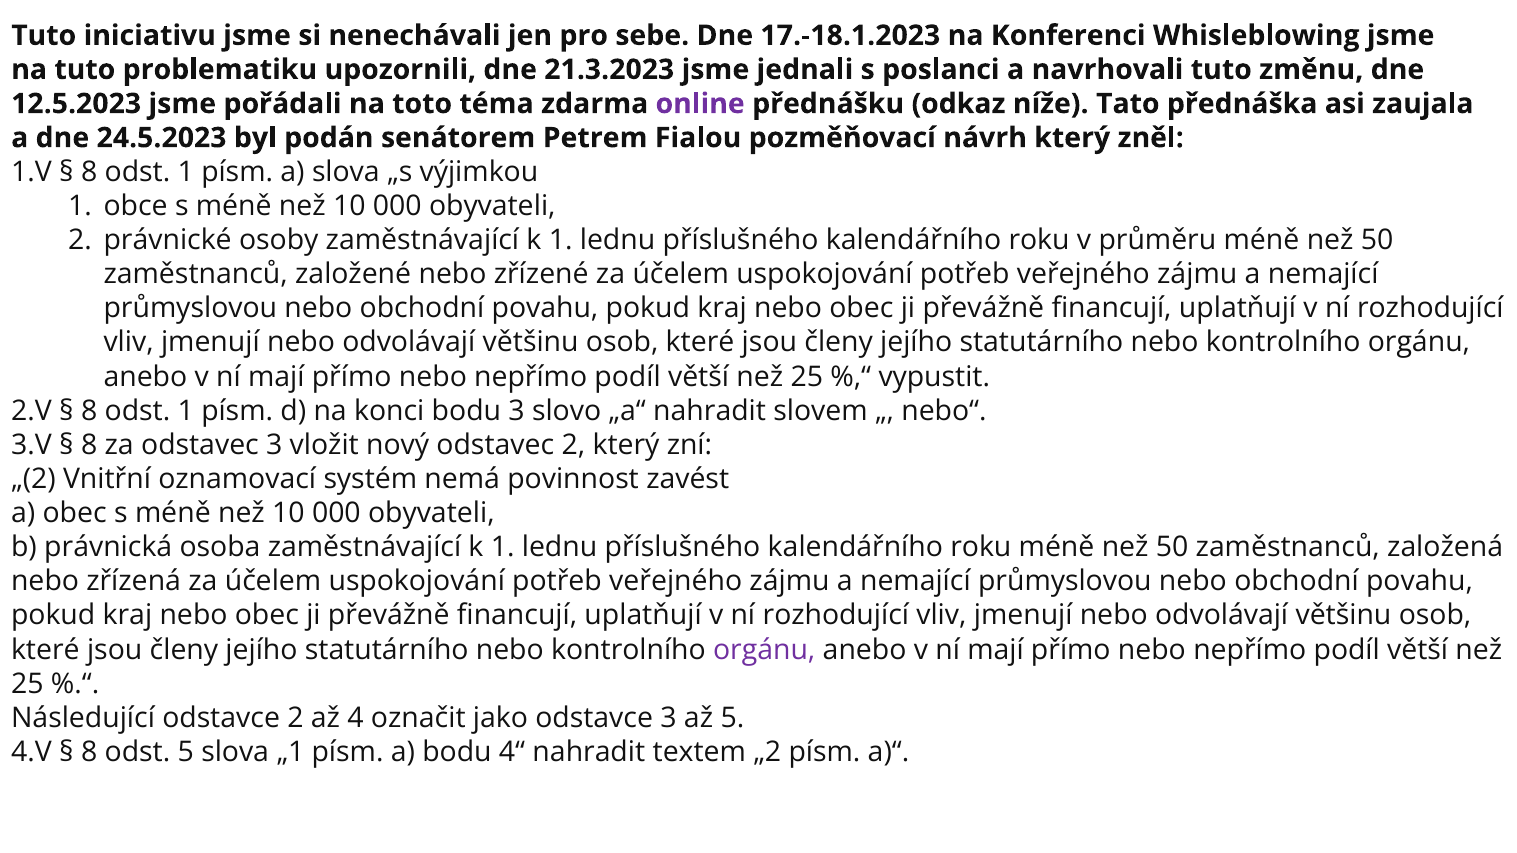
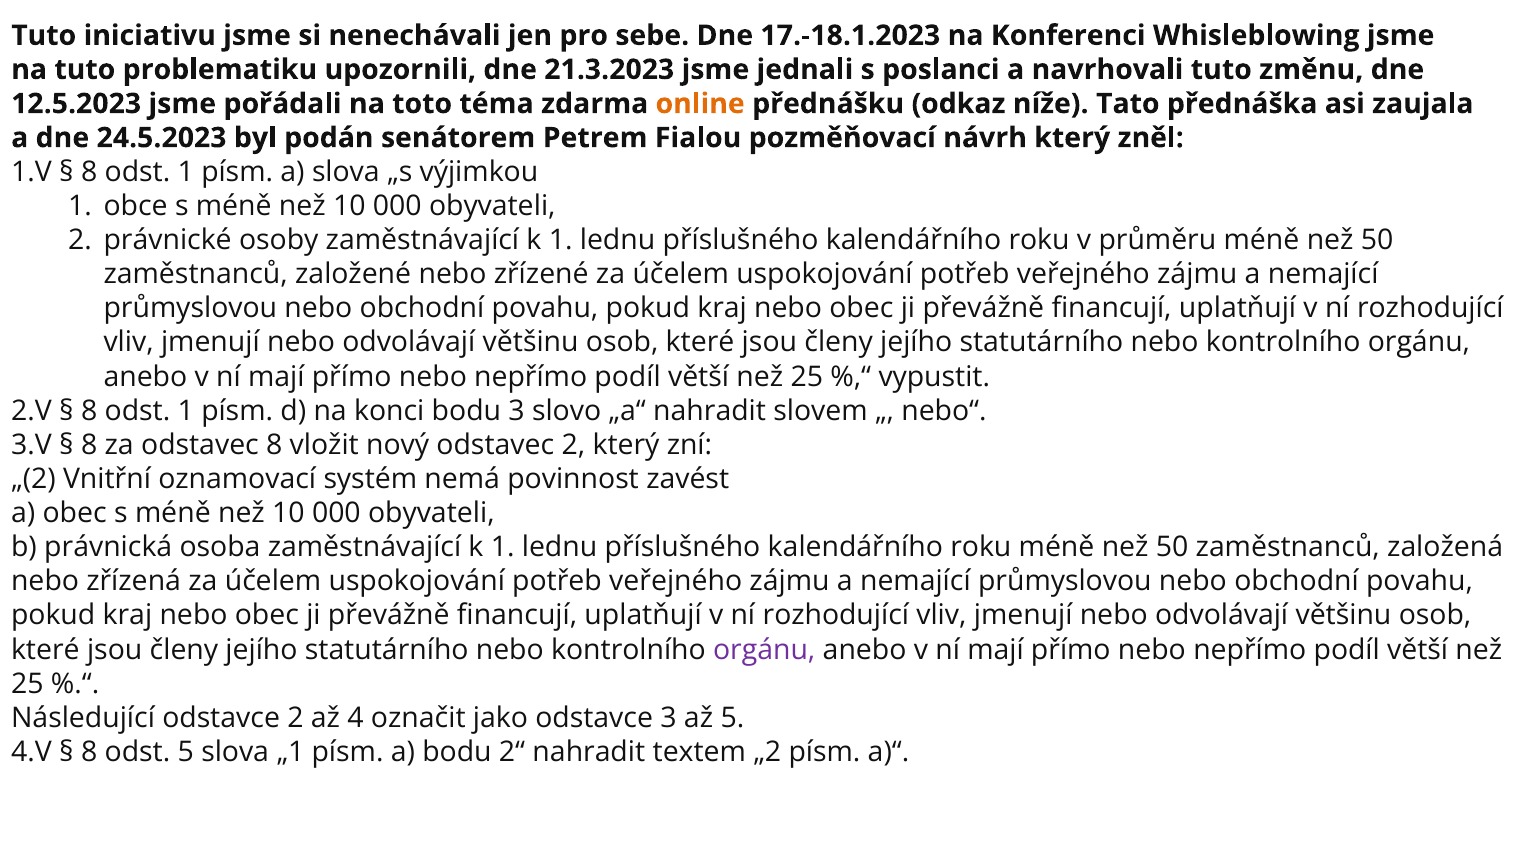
online colour: purple -> orange (700, 104)
odstavec 3: 3 -> 8 (274, 445)
4“: 4“ -> 2“ (512, 752)
